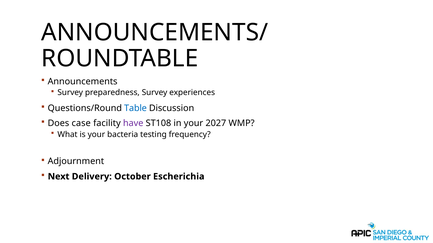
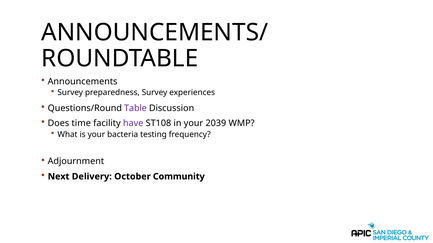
Table colour: blue -> purple (135, 108)
case: case -> time (81, 124)
2027: 2027 -> 2039 (216, 124)
Escherichia: Escherichia -> Community (179, 177)
